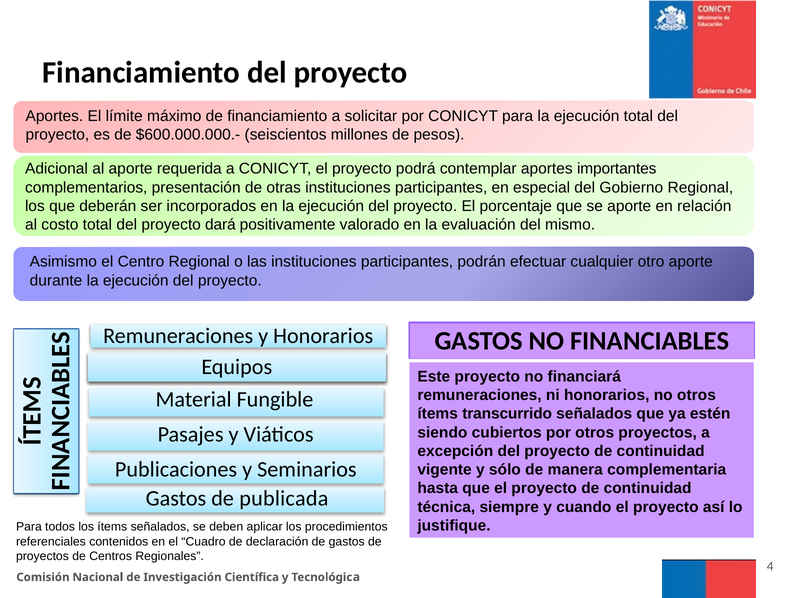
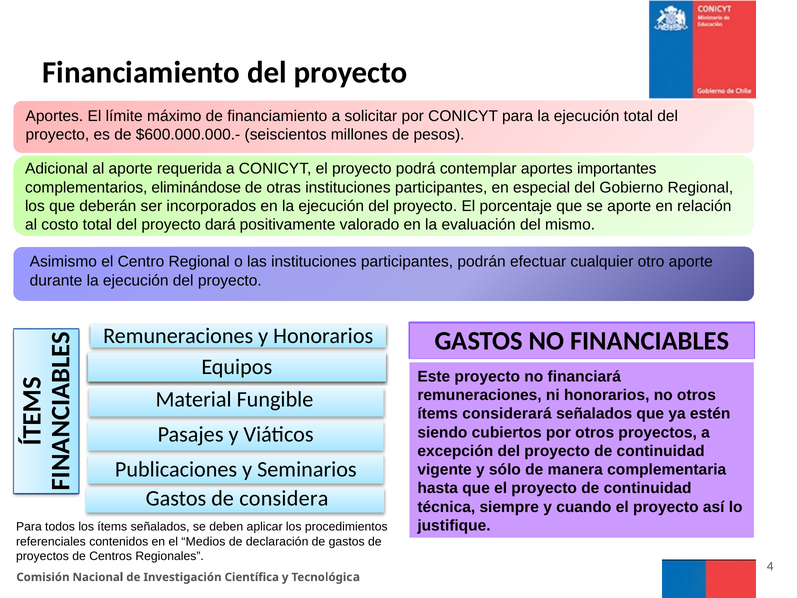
presentación: presentación -> eliminándose (196, 187)
transcurrido: transcurrido -> considerará (507, 414)
publicada: publicada -> considera (284, 498)
Cuadro: Cuadro -> Medios (203, 541)
